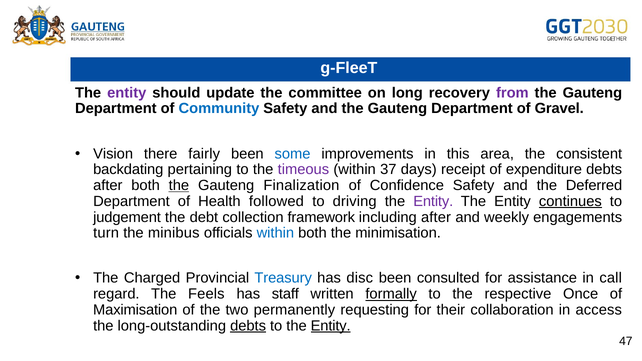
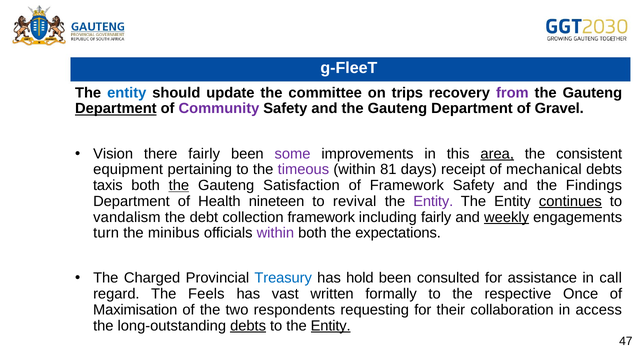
entity colour: purple -> blue (127, 93)
long: long -> trips (407, 93)
Department underline: none -> present (116, 109)
Community colour: blue -> purple (219, 109)
some colour: blue -> purple (293, 154)
area underline: none -> present (497, 154)
backdating: backdating -> equipment (128, 170)
37: 37 -> 81 (388, 170)
expenditure: expenditure -> mechanical (544, 170)
after: after -> taxis (108, 186)
Finalization: Finalization -> Satisfaction (301, 186)
of Confidence: Confidence -> Framework (407, 186)
Deferred: Deferred -> Findings (594, 186)
followed: followed -> nineteen (277, 201)
driving: driving -> revival (355, 201)
judgement: judgement -> vandalism (127, 217)
including after: after -> fairly (436, 217)
weekly underline: none -> present (507, 217)
within colour: blue -> purple (275, 233)
minimisation: minimisation -> expectations (398, 233)
disc: disc -> hold (360, 278)
staff: staff -> vast (285, 294)
formally underline: present -> none (391, 294)
permanently: permanently -> respondents (294, 310)
